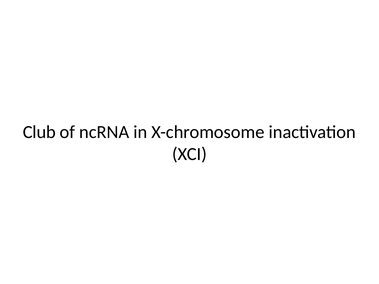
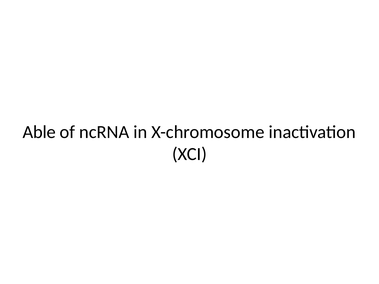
Club: Club -> Able (39, 132)
